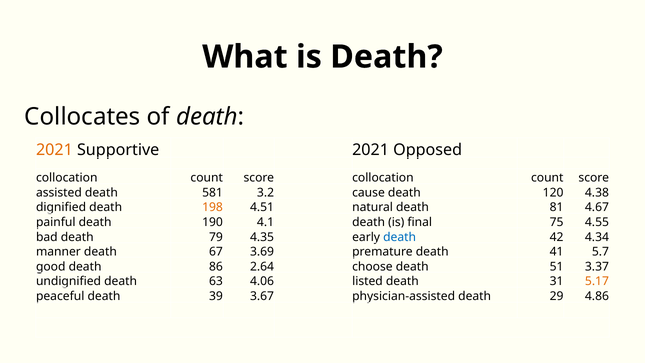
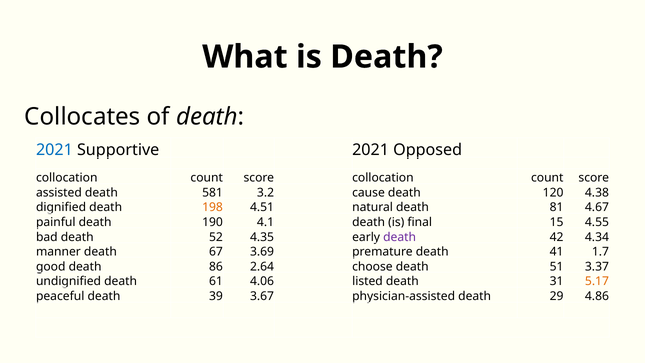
2021 colour: orange -> blue (54, 150)
75: 75 -> 15 (557, 222)
79: 79 -> 52 (216, 237)
death colour: blue -> purple (400, 237)
5.7: 5.7 -> 1.7 (600, 252)
63: 63 -> 61 (216, 281)
